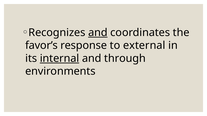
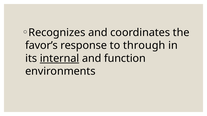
and underline: present -> none (98, 33)
external: external -> through (144, 46)
through: through -> function (125, 59)
